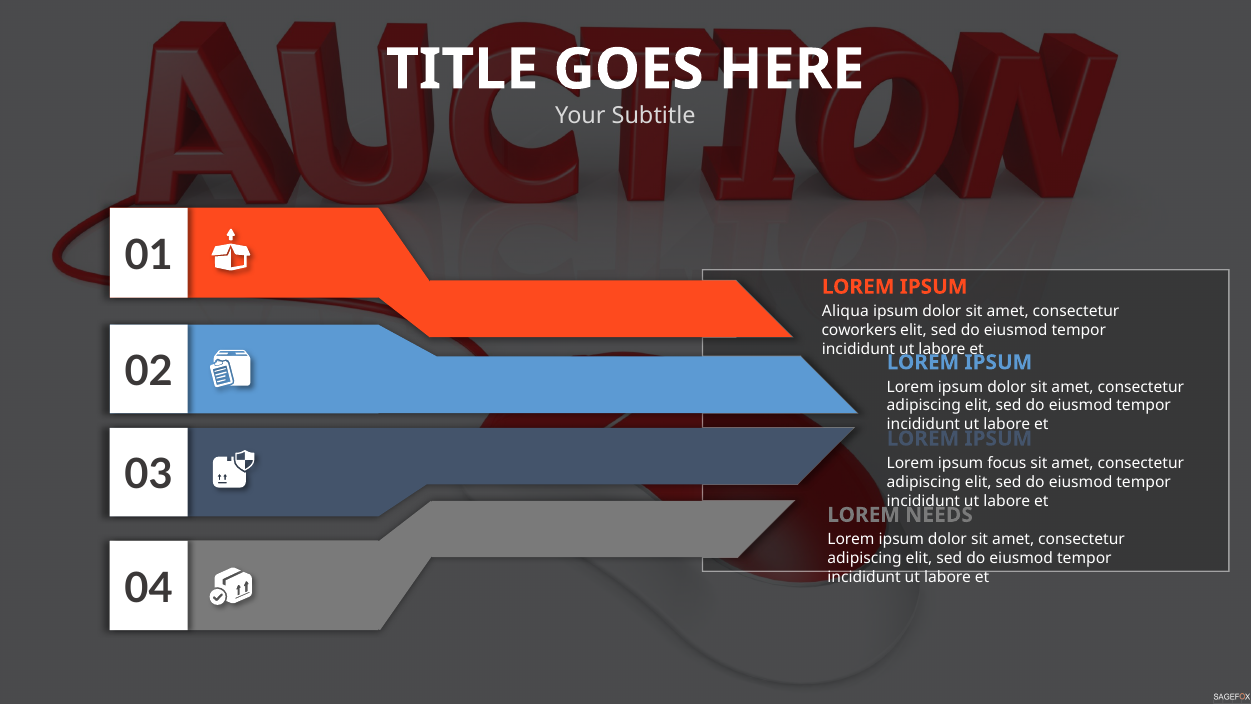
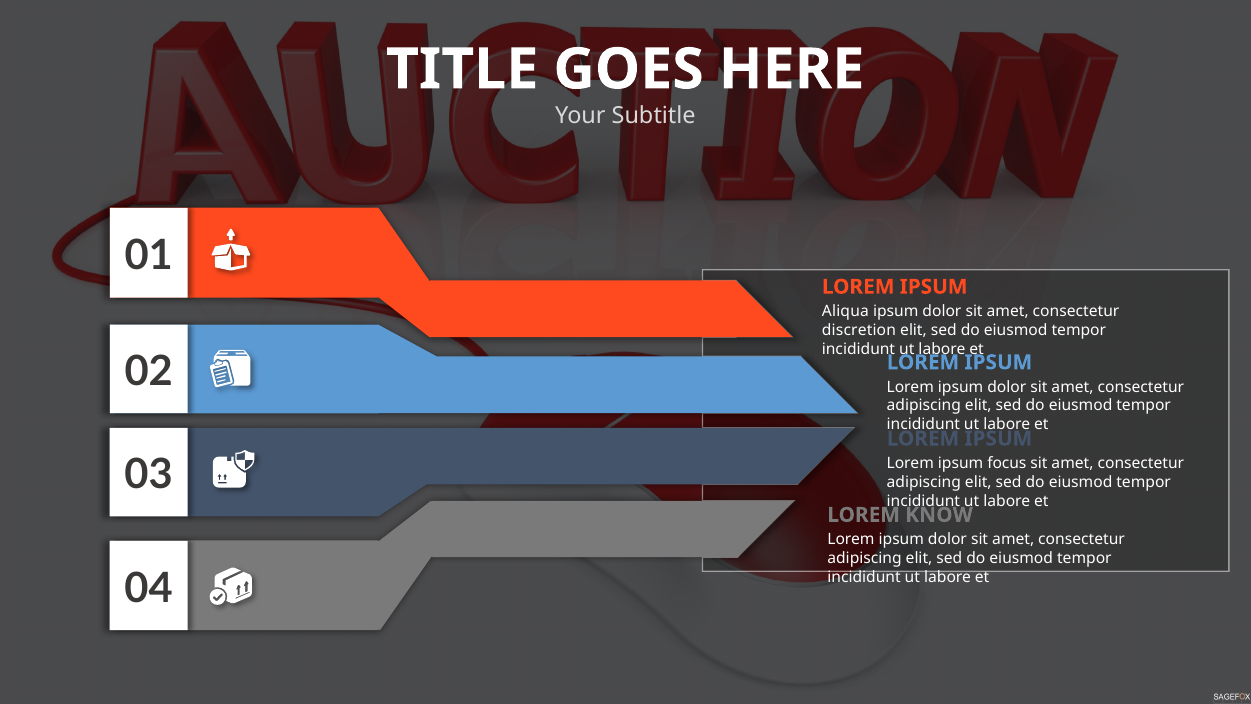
coworkers: coworkers -> discretion (859, 330)
NEEDS: NEEDS -> KNOW (939, 515)
